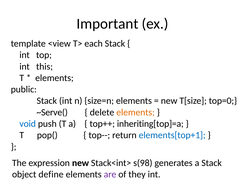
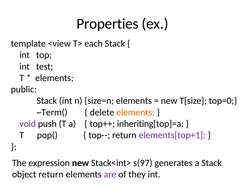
Important: Important -> Properties (108, 24)
this: this -> test (45, 66)
~Serve(: ~Serve( -> ~Term( (52, 112)
void colour: blue -> purple (28, 124)
elements[top+1 colour: blue -> purple (172, 135)
s(98: s(98 -> s(97 (143, 163)
object define: define -> return (51, 174)
